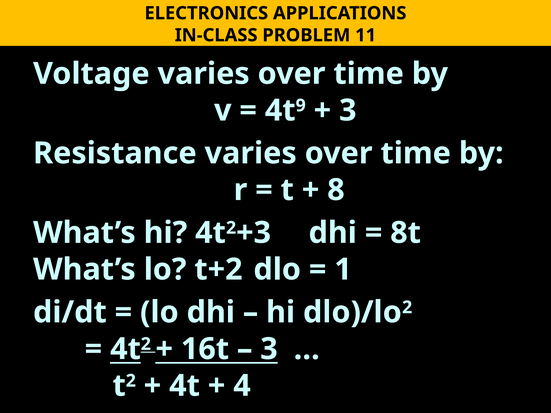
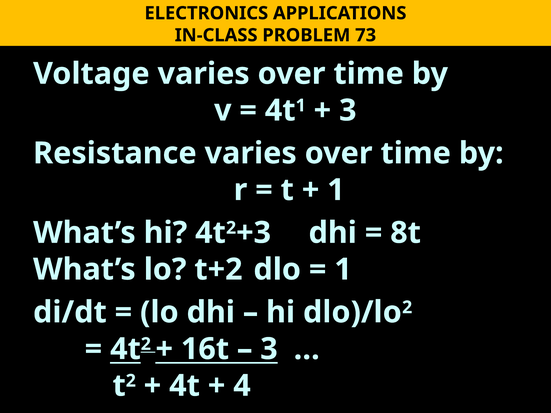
11: 11 -> 73 (366, 35)
4t 9: 9 -> 1 (301, 106)
8: 8 -> 1 (336, 190)
